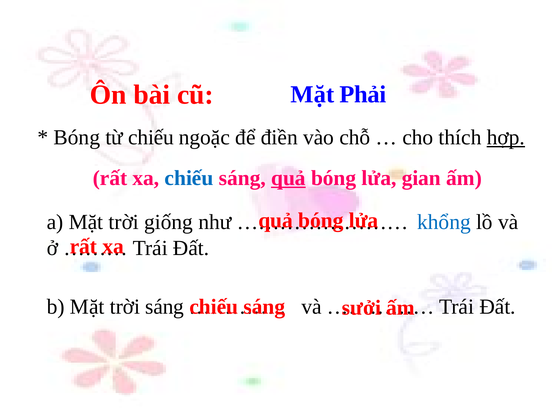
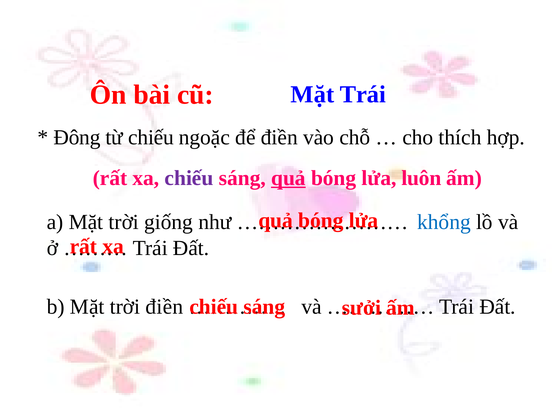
Mặt Phải: Phải -> Trái (363, 95)
Bóng: Bóng -> Đông (77, 138)
hợp underline: present -> none (506, 138)
chiếu colour: blue -> purple (189, 178)
gian: gian -> luôn (421, 178)
trời sáng: sáng -> điền (164, 307)
